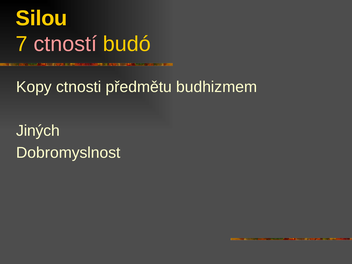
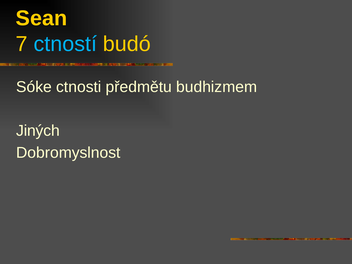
Silou: Silou -> Sean (41, 18)
ctností colour: pink -> light blue (65, 44)
Kopy: Kopy -> Sóke (34, 87)
